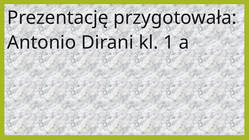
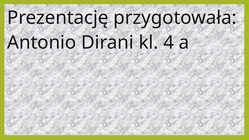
1: 1 -> 4 (169, 43)
